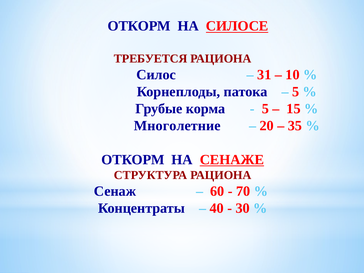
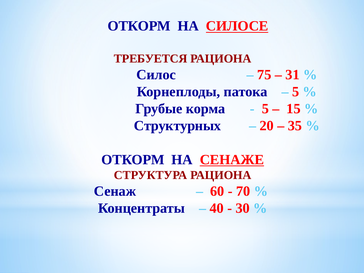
31: 31 -> 75 (264, 75)
10: 10 -> 31 (293, 75)
Многолетние: Многолетние -> Структурных (177, 126)
